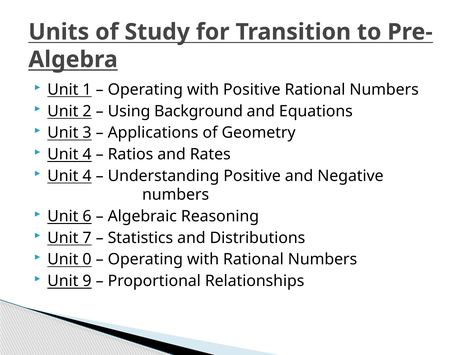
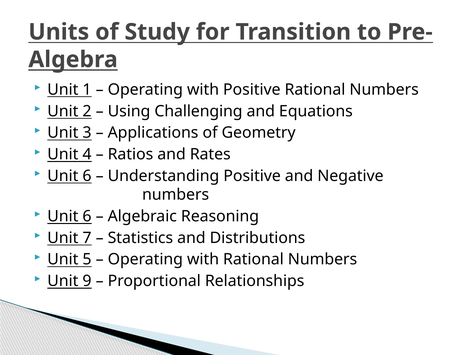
Background: Background -> Challenging (198, 111)
4: 4 -> 6 (87, 176)
0: 0 -> 5 (87, 260)
